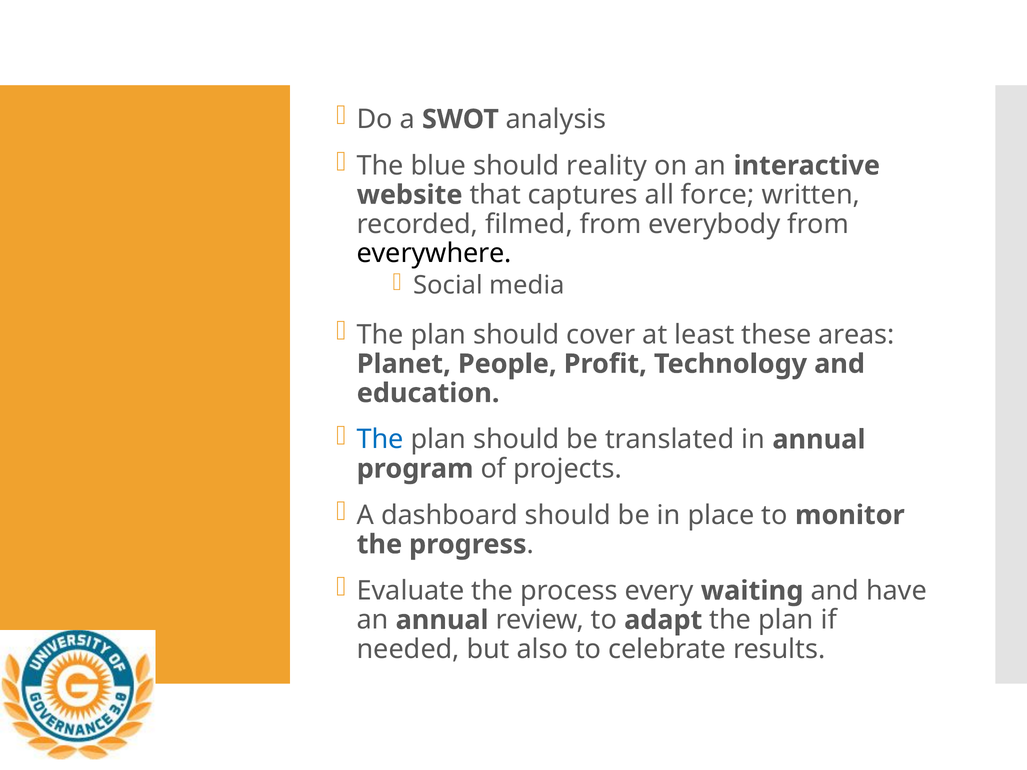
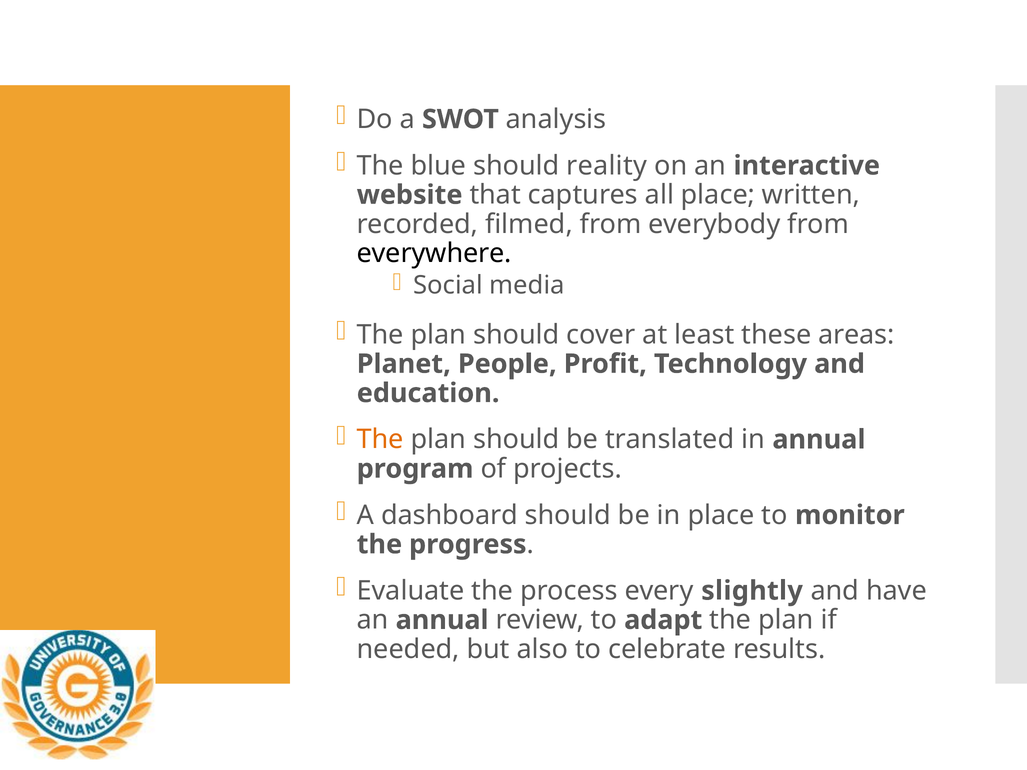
all force: force -> place (718, 195)
The colour: blue -> orange (380, 440)
waiting: waiting -> slightly (752, 591)
